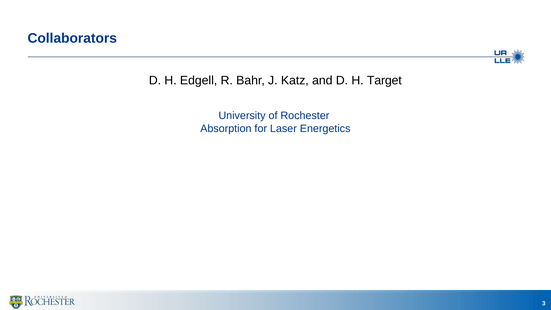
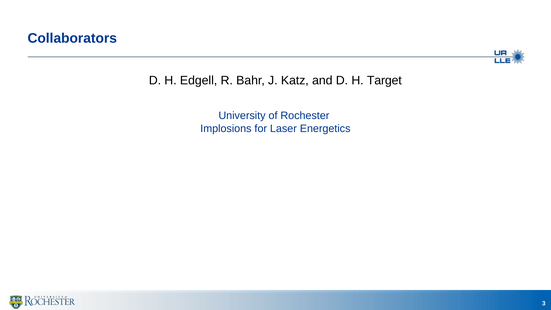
Absorption: Absorption -> Implosions (226, 129)
